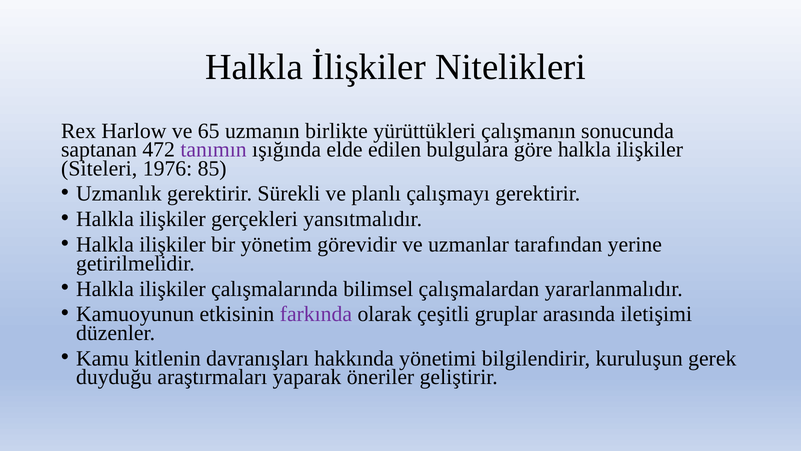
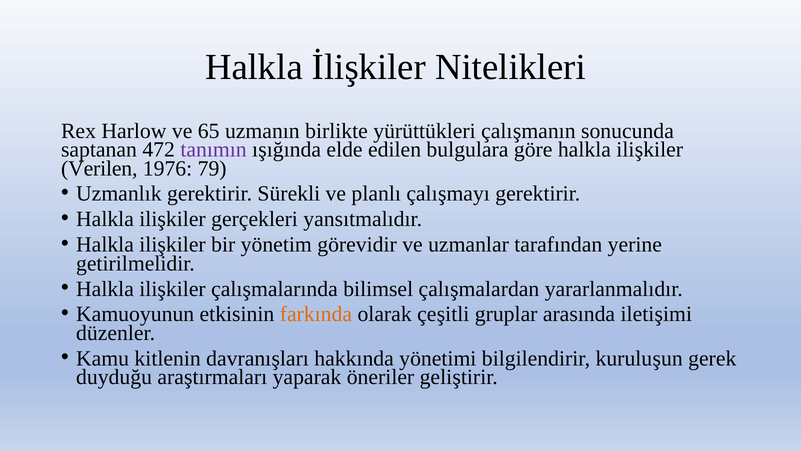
Siteleri: Siteleri -> Verilen (99, 168)
85: 85 -> 79 (212, 168)
farkında colour: purple -> orange (316, 314)
